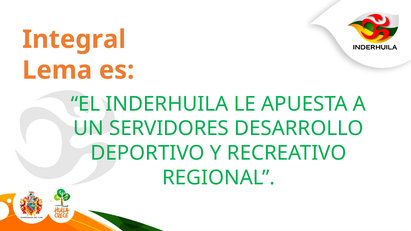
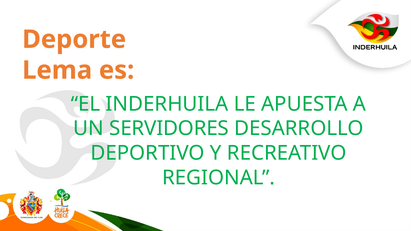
Integral: Integral -> Deporte (74, 39)
